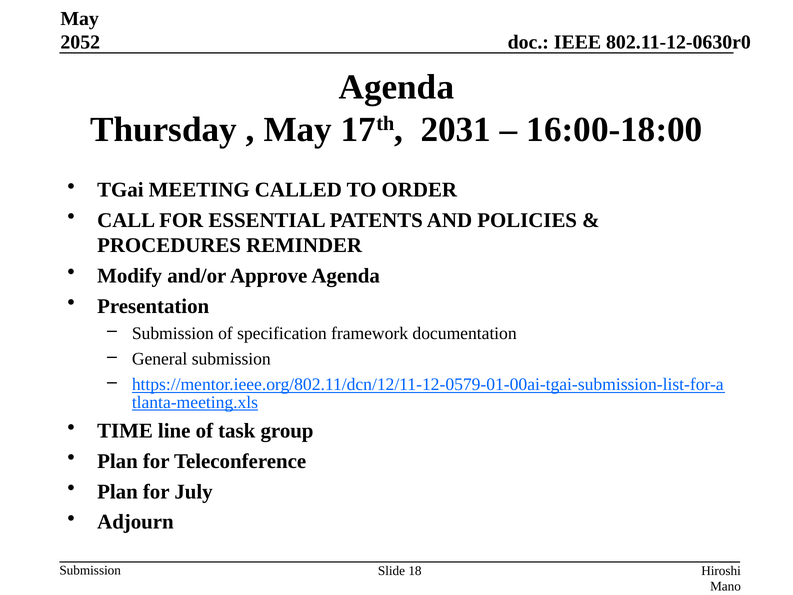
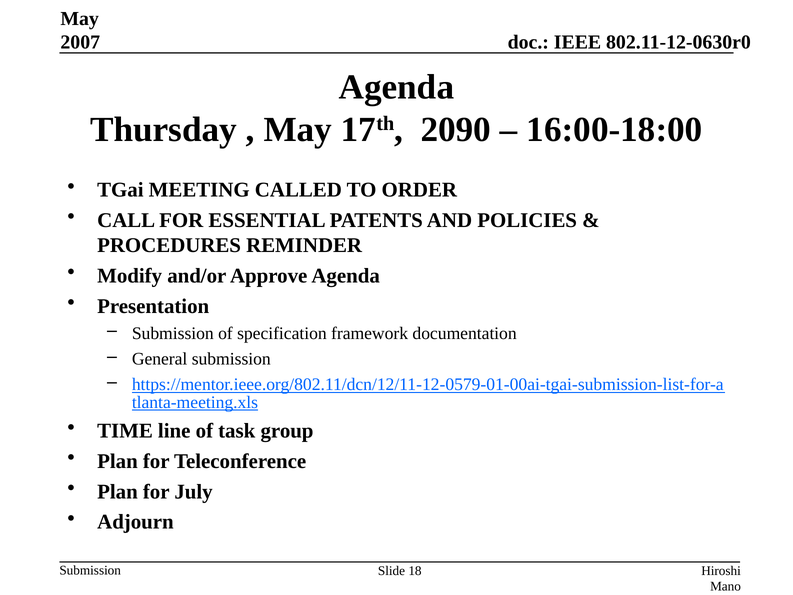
2052: 2052 -> 2007 (80, 42)
2031: 2031 -> 2090 (456, 129)
